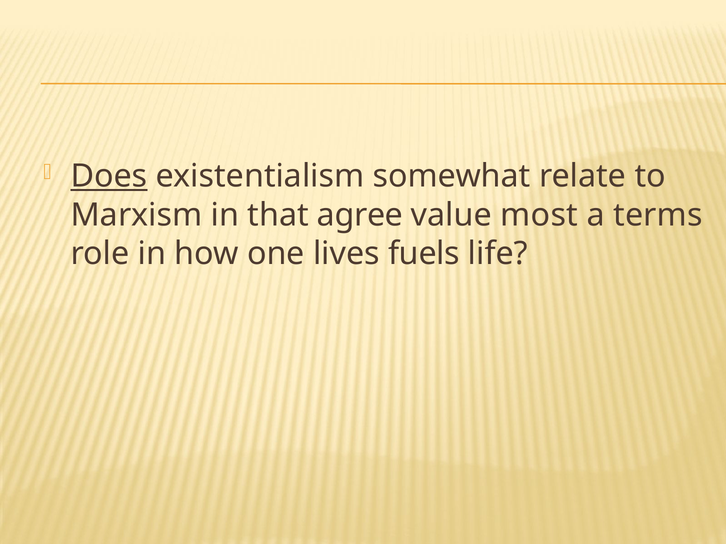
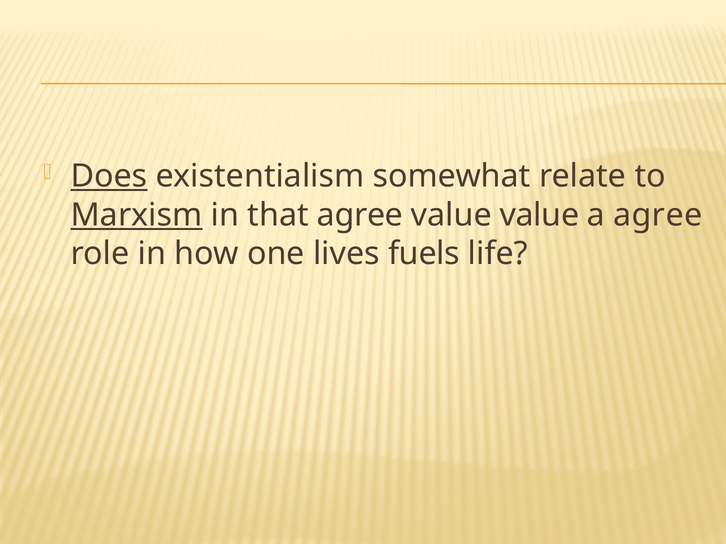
Marxism underline: none -> present (137, 215)
value most: most -> value (539, 215)
a terms: terms -> agree (658, 215)
